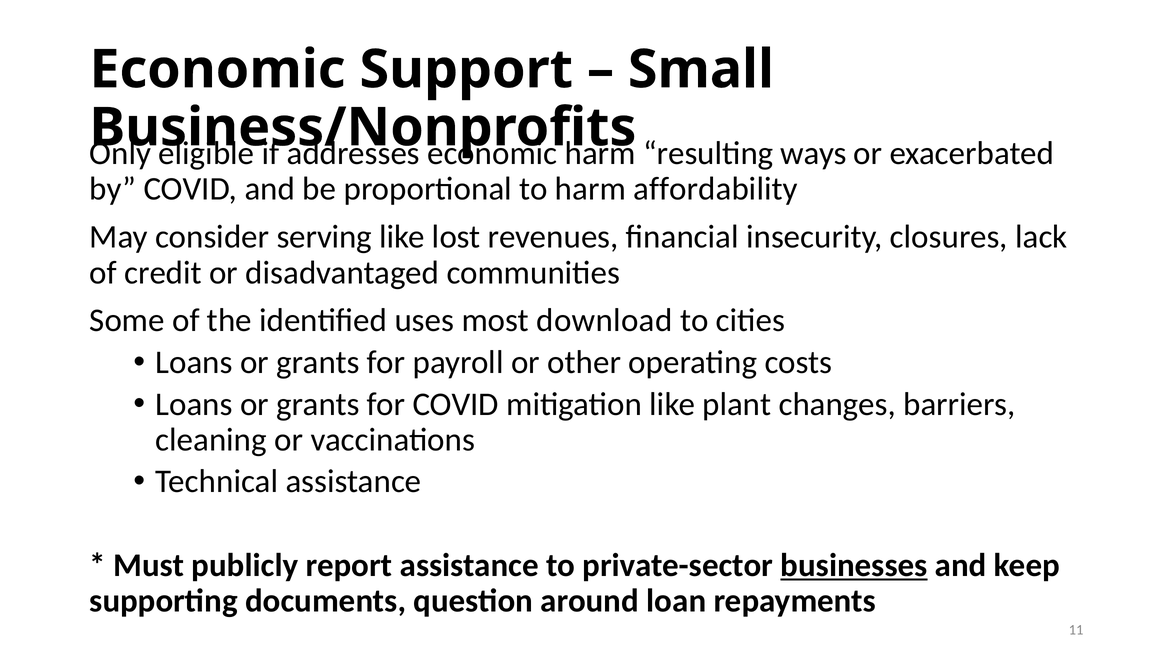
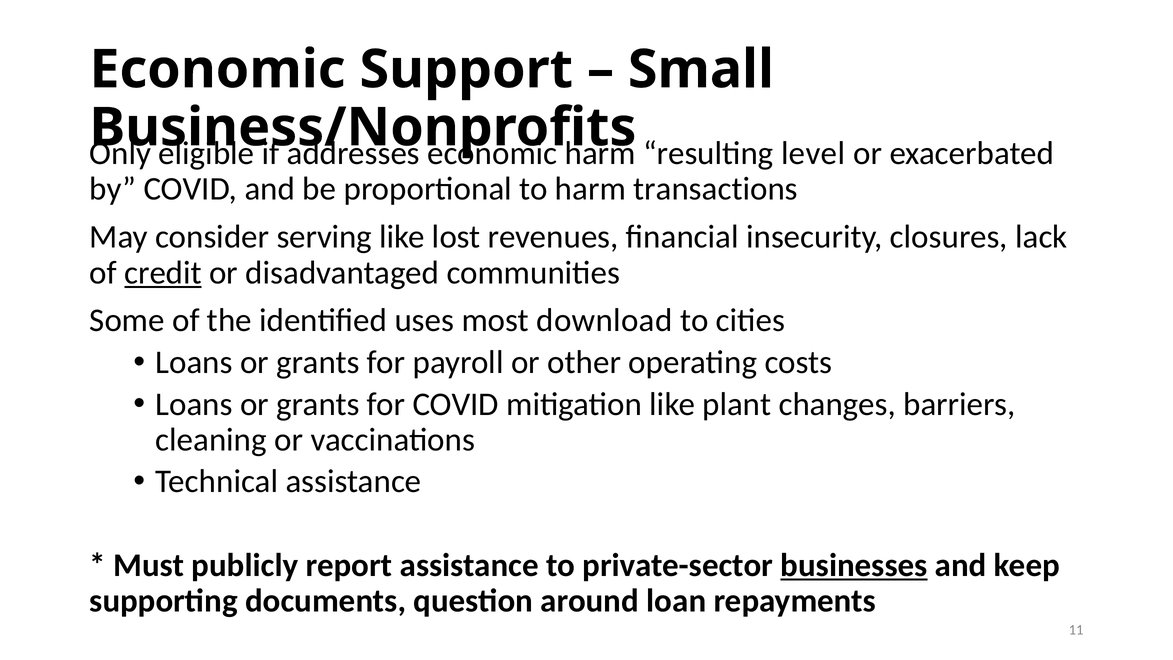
ways: ways -> level (813, 153)
affordability: affordability -> transactions (716, 189)
credit underline: none -> present (163, 273)
